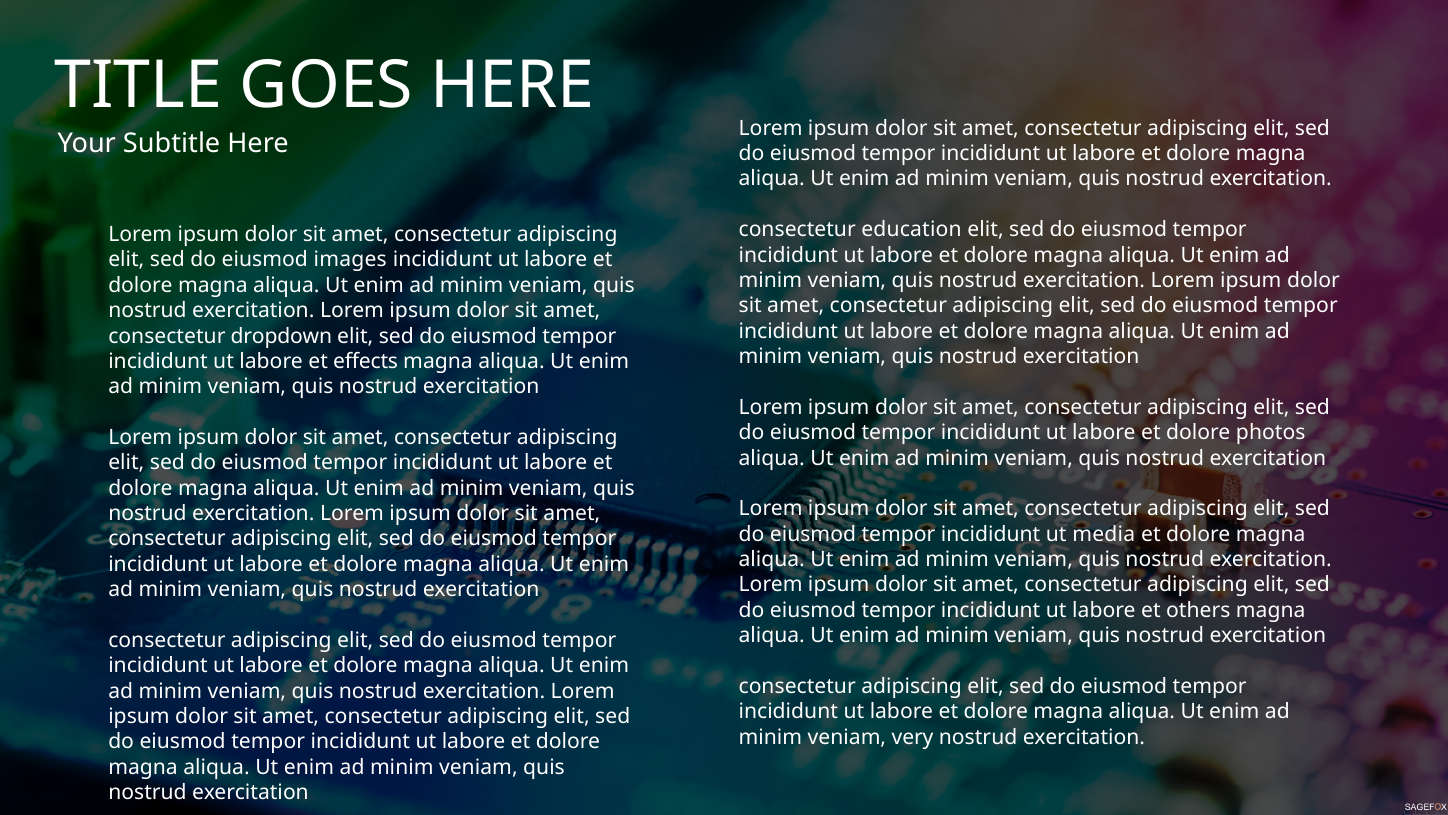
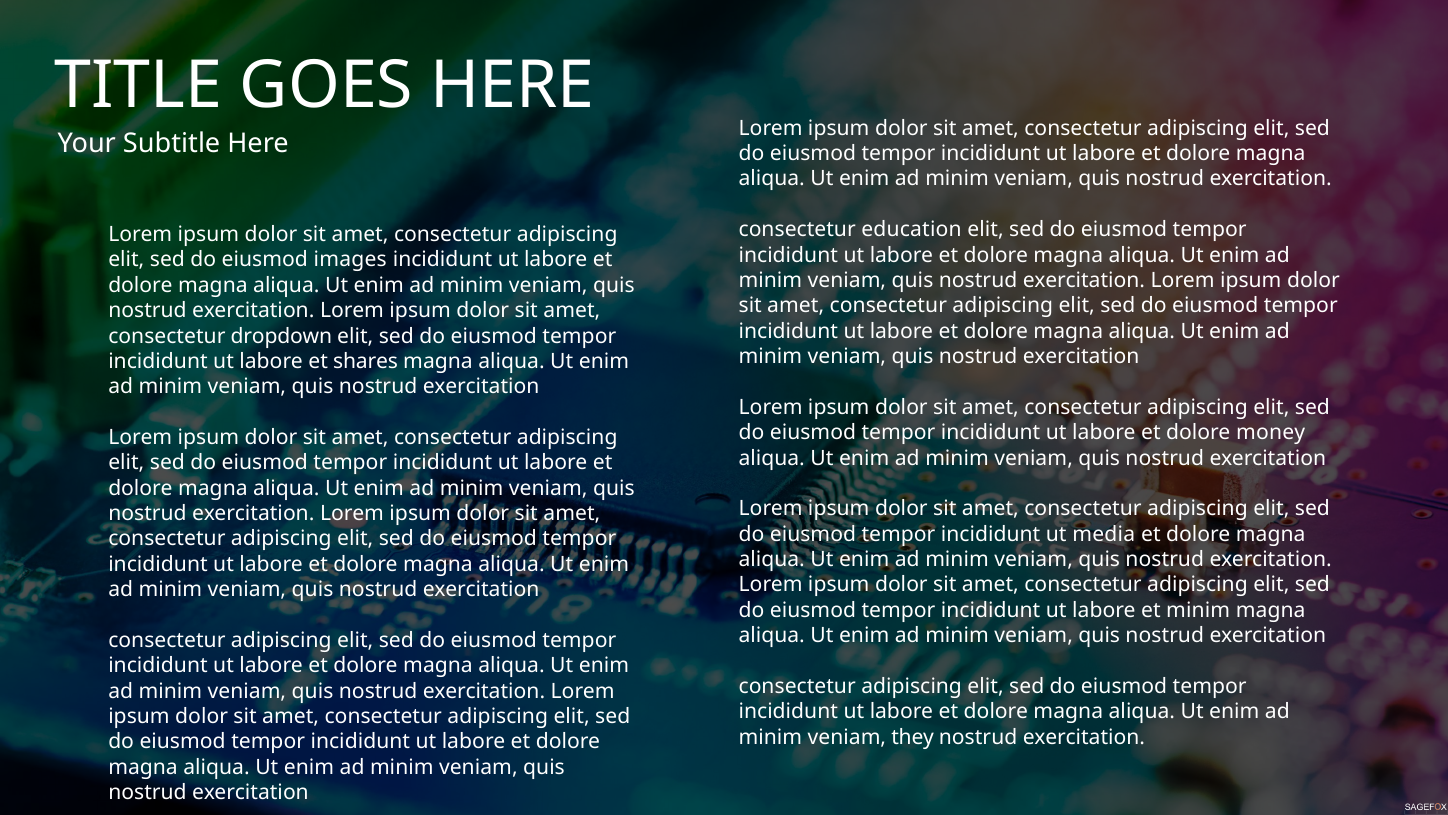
effects: effects -> shares (366, 361)
photos: photos -> money (1271, 432)
et others: others -> minim (1198, 610)
very: very -> they (913, 737)
